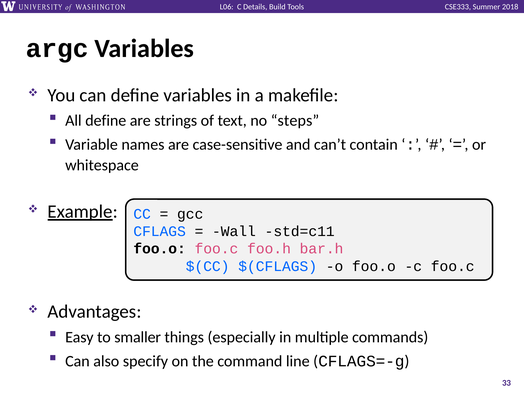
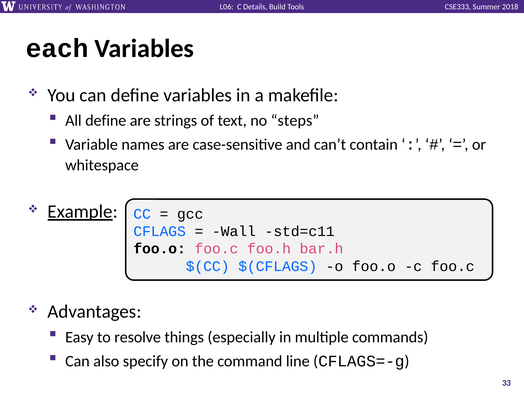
argc: argc -> each (57, 49)
smaller: smaller -> resolve (138, 337)
